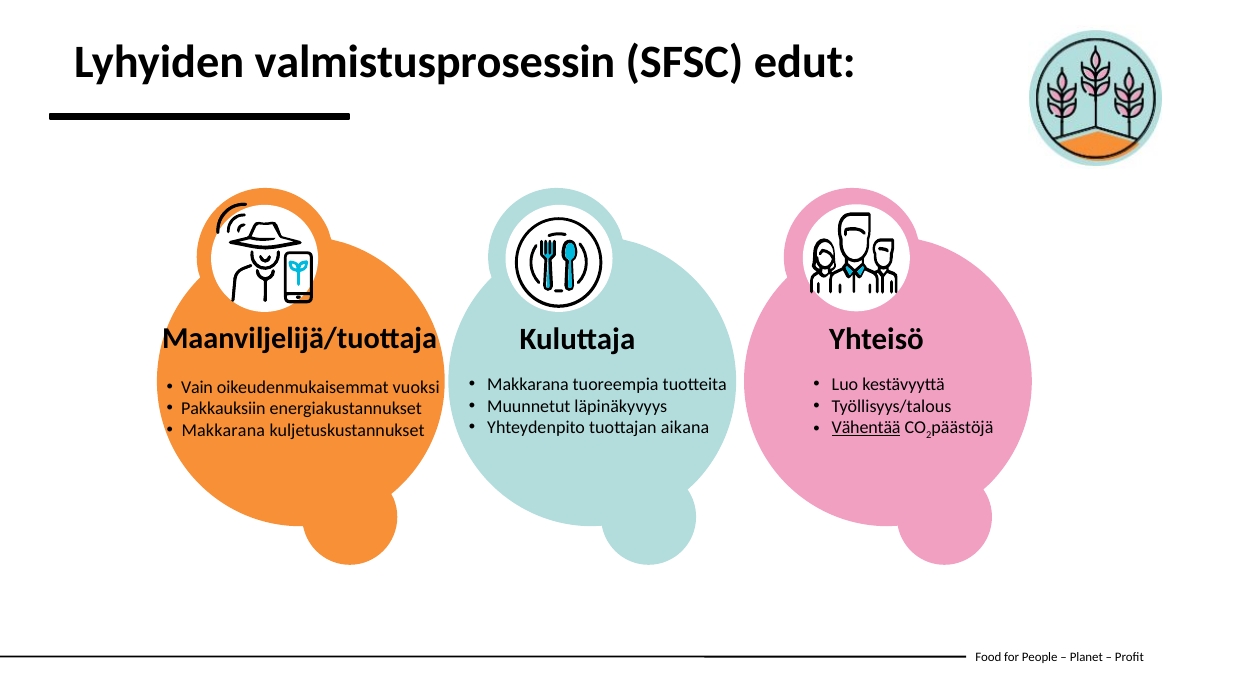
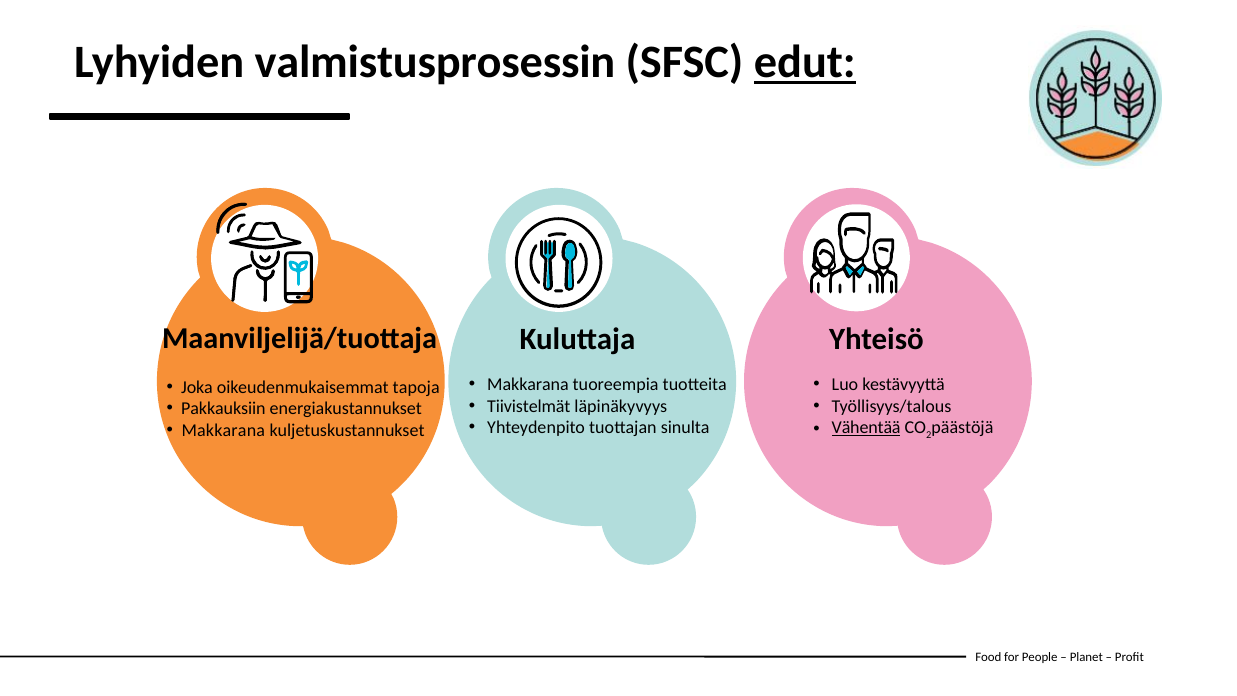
edut underline: none -> present (805, 62)
Vain: Vain -> Joka (197, 387)
vuoksi: vuoksi -> tapoja (416, 387)
Muunnetut: Muunnetut -> Tiivistelmät (529, 406)
aikana: aikana -> sinulta (685, 428)
